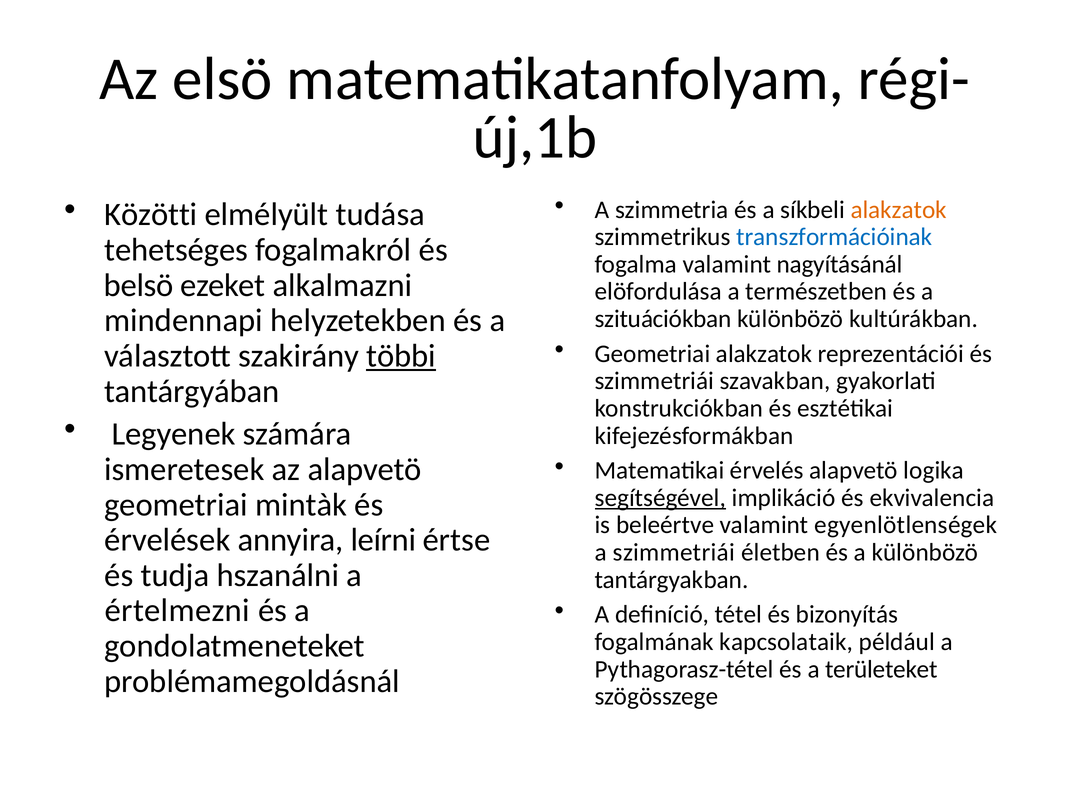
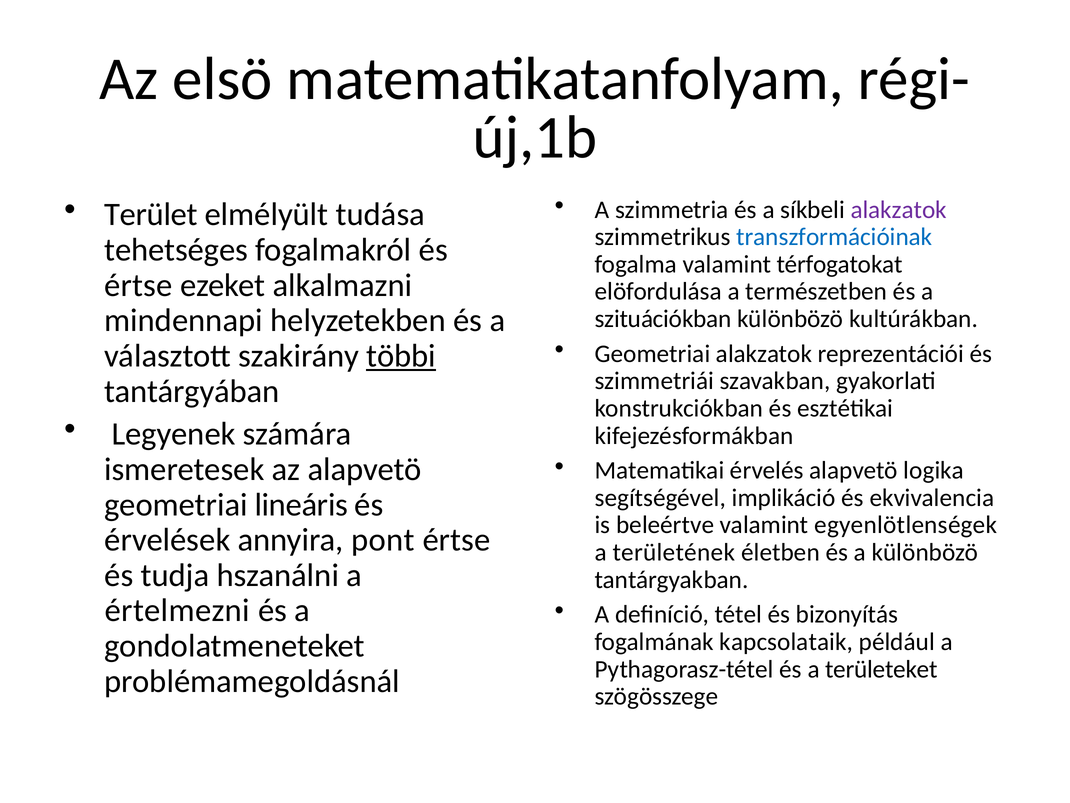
alakzatok colour: orange -> purple (899, 210)
Közötti: Közötti -> Terület (151, 215)
nagyításánál: nagyításánál -> térfogatokat (840, 264)
belsö: belsö -> értse (139, 285)
segítségével underline: present -> none (660, 498)
mintàk: mintàk -> lineáris (301, 504)
leírni: leírni -> pont (383, 540)
a szimmetriái: szimmetriái -> területének (674, 552)
